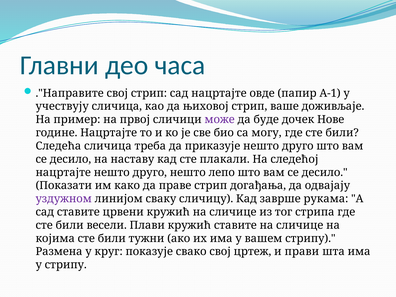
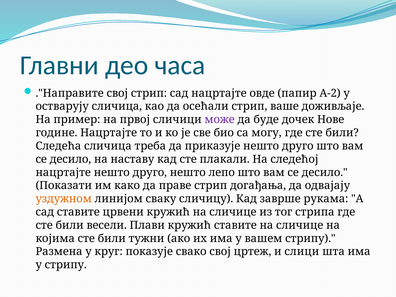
А-1: А-1 -> А-2 (330, 93)
учествују: учествују -> остварују (62, 106)
њиховој: њиховој -> осећали (206, 106)
уздужном colour: purple -> orange (64, 199)
прави: прави -> слици (302, 252)
